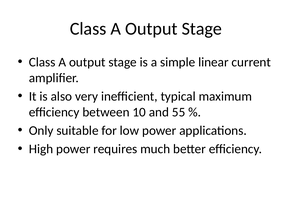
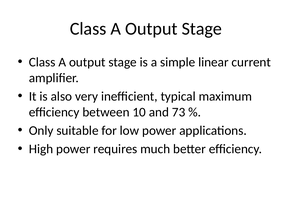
55: 55 -> 73 (179, 112)
